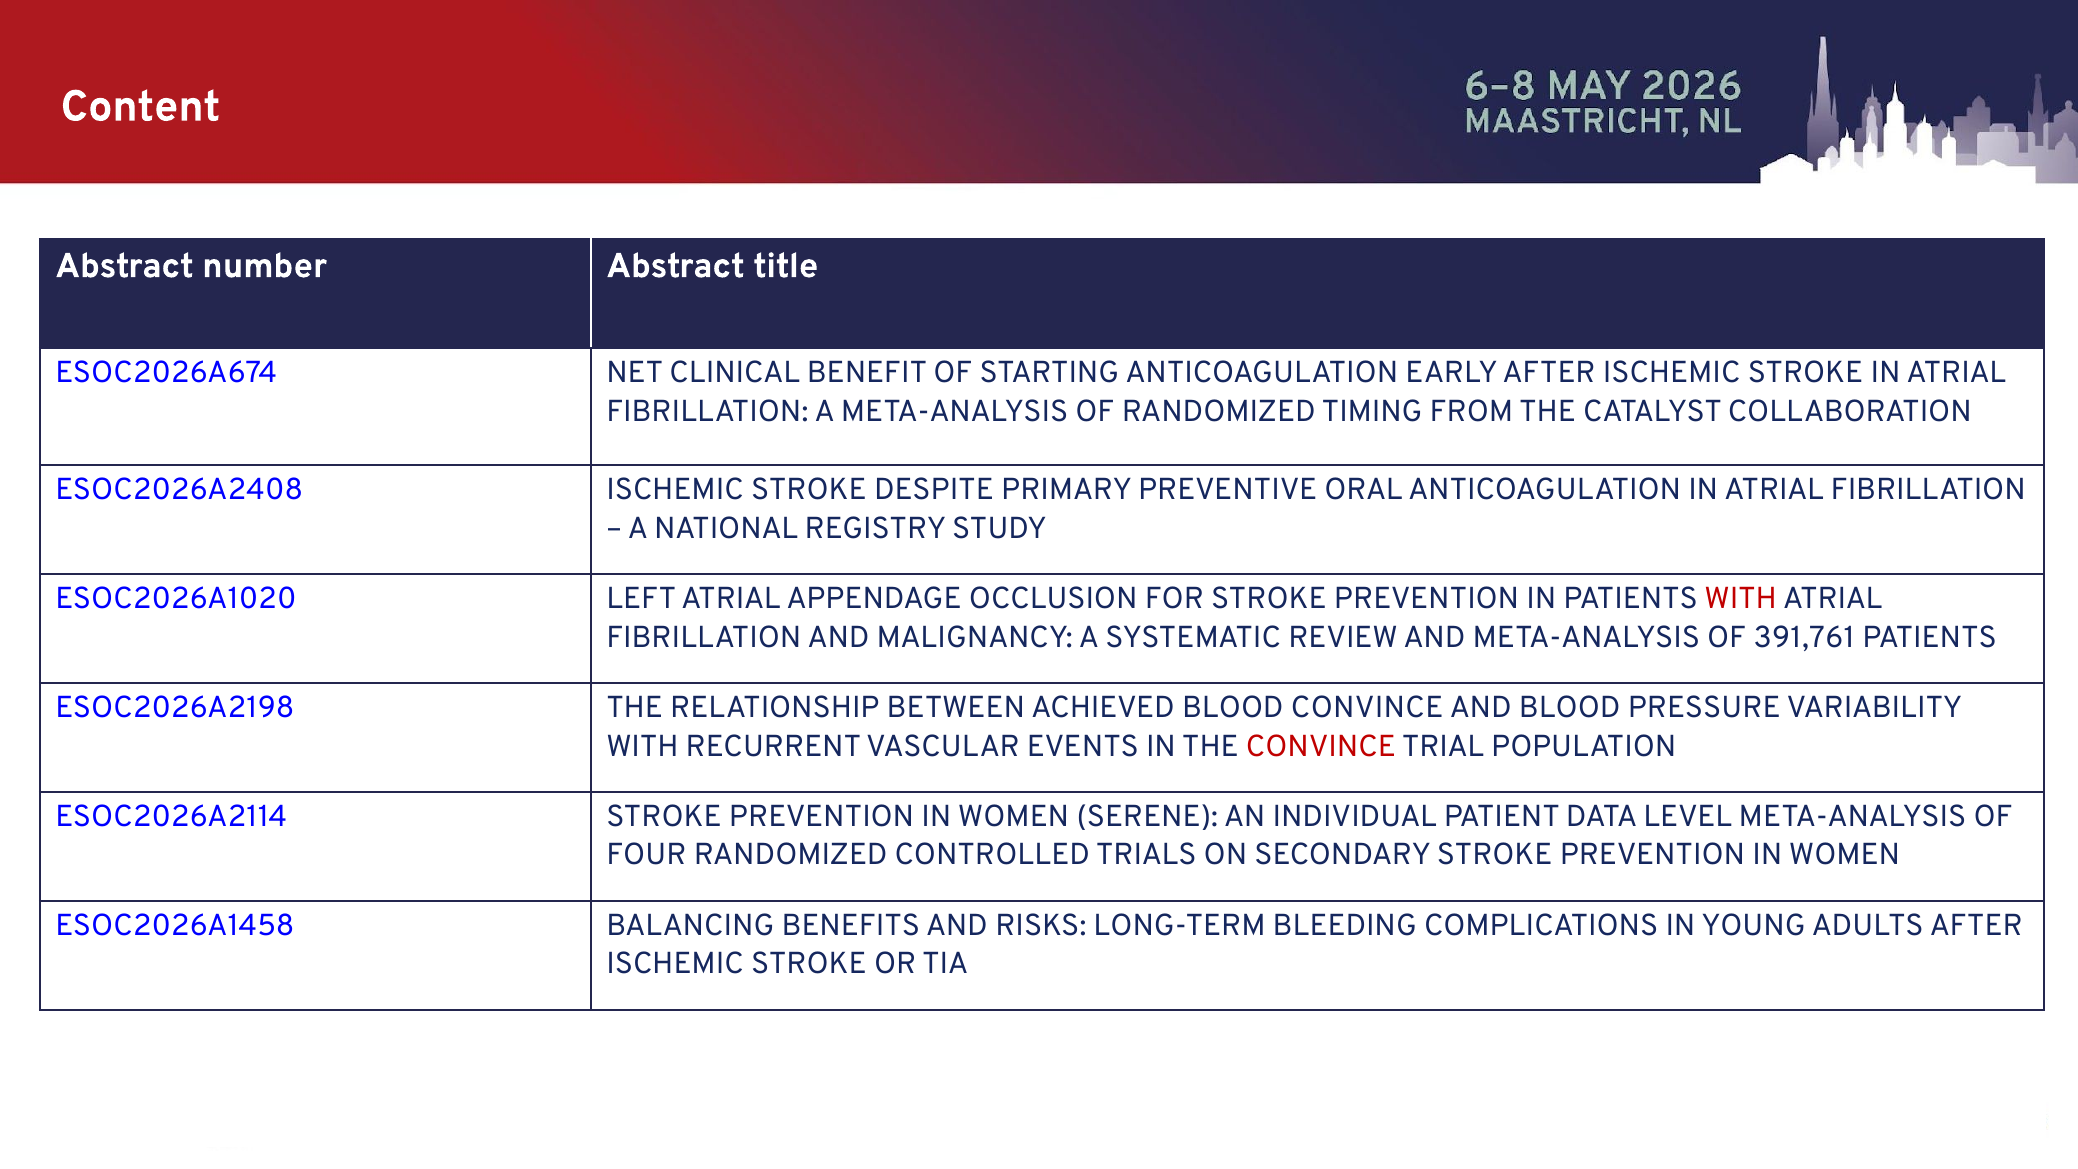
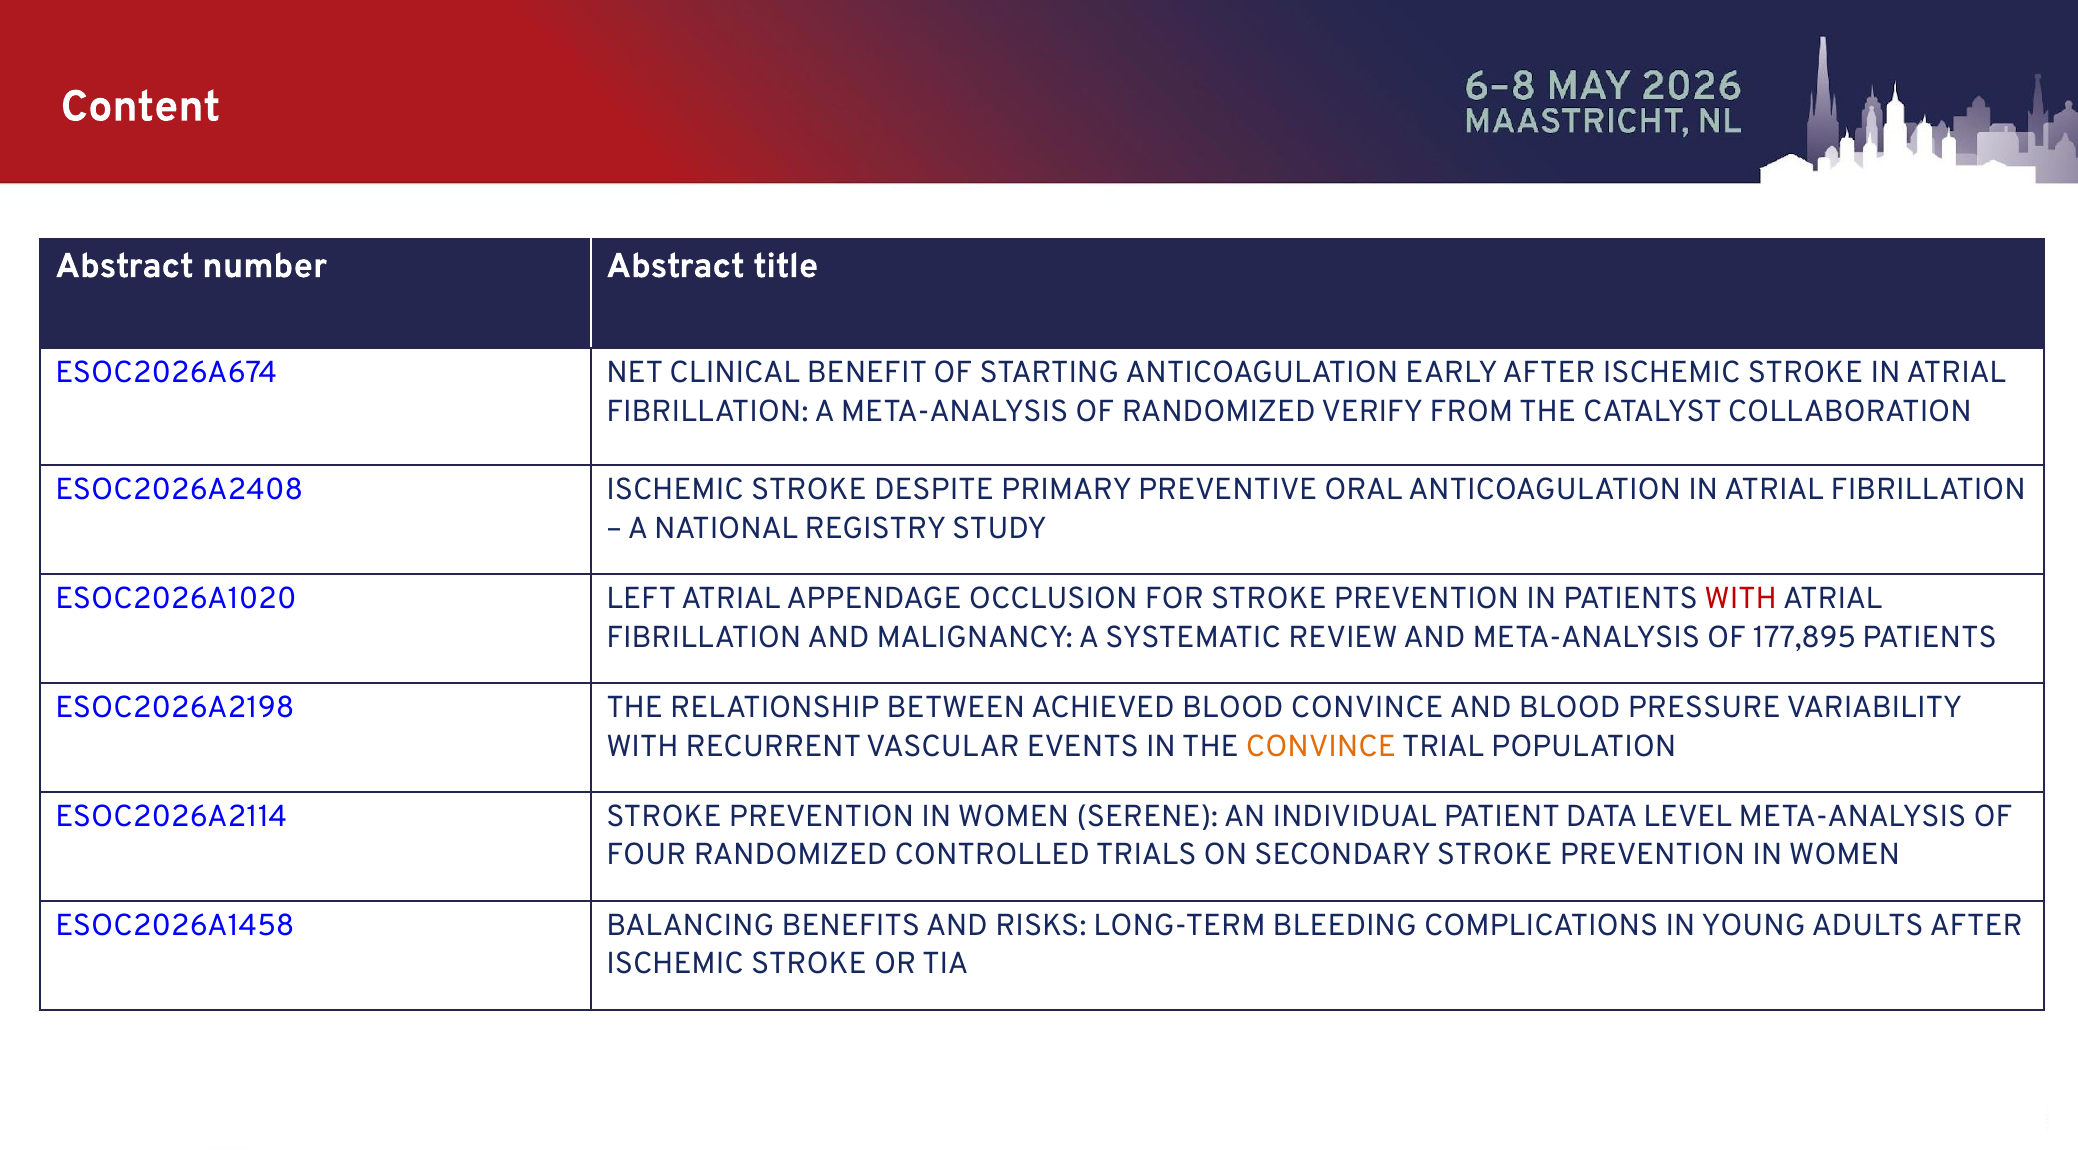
TIMING: TIMING -> VERIFY (1372, 411)
391,761: 391,761 -> 177,895 (1805, 637)
CONVINCE colour: red -> orange (1321, 746)
